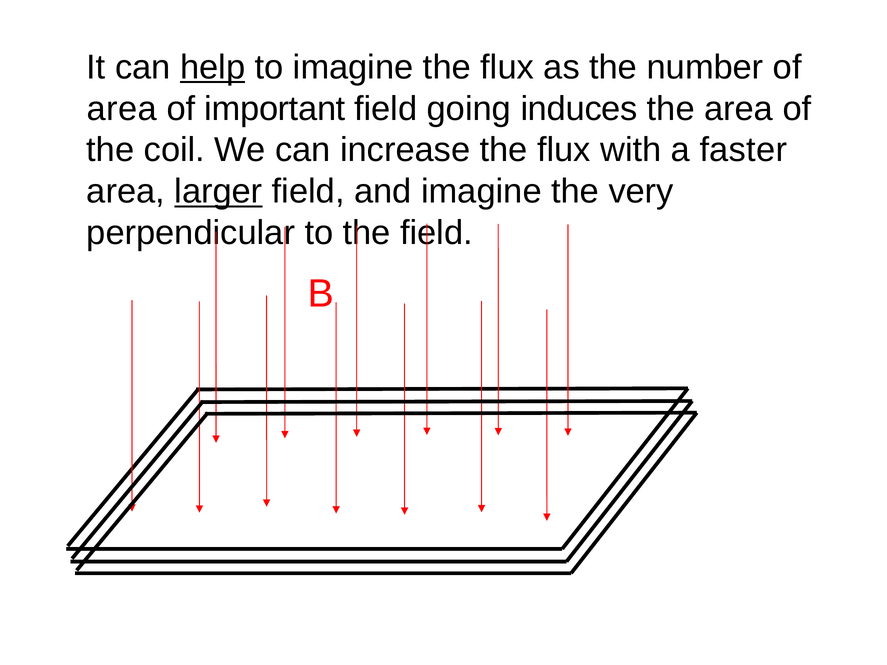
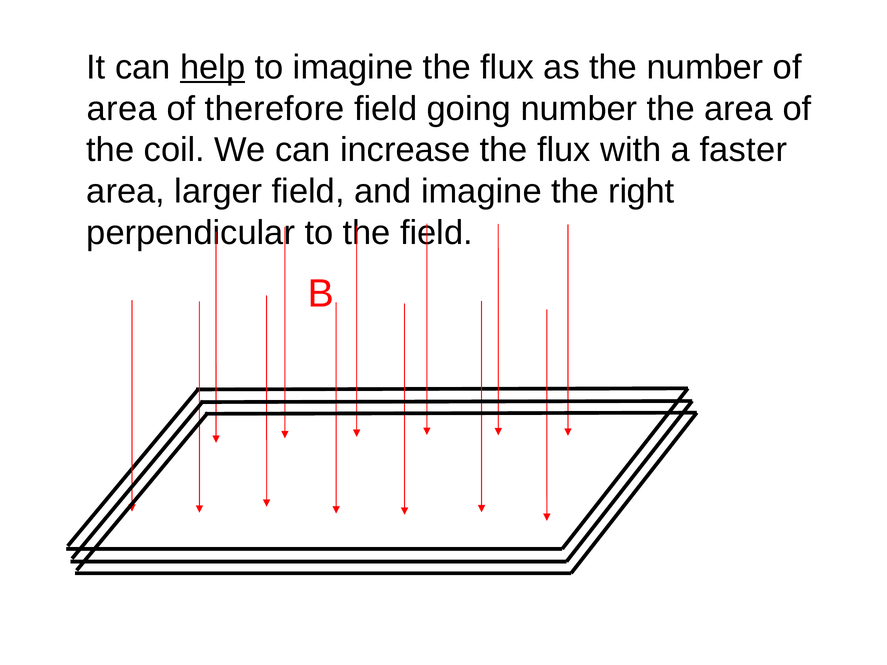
important: important -> therefore (275, 109)
going induces: induces -> number (579, 109)
larger underline: present -> none (218, 192)
very: very -> right (641, 192)
